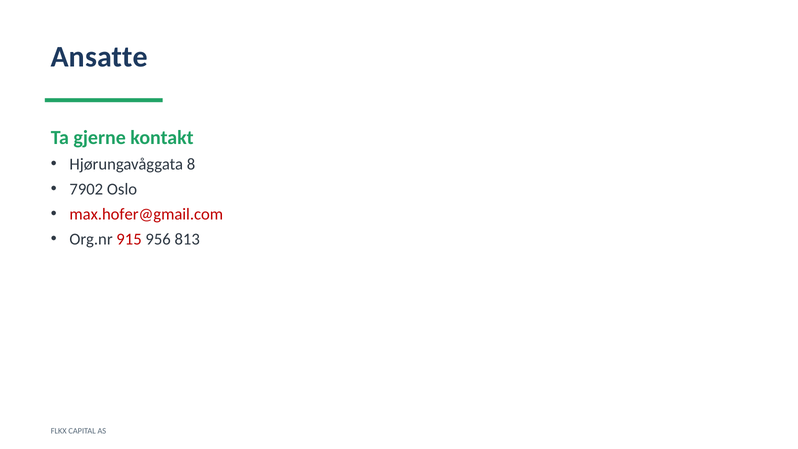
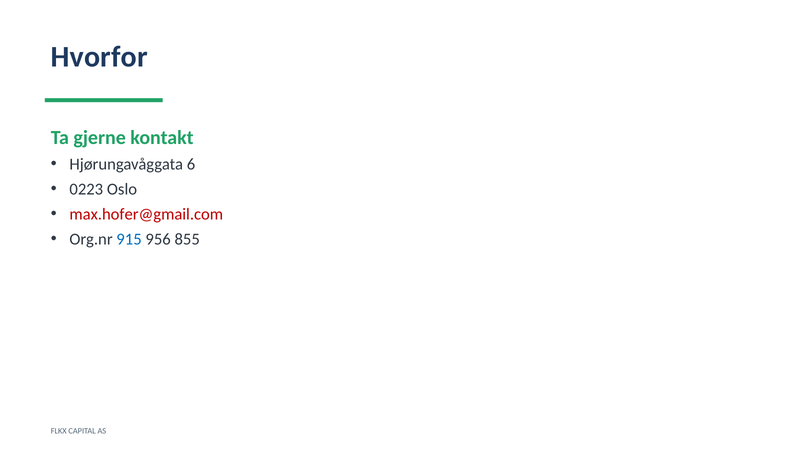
Ansatte: Ansatte -> Hvorfor (99, 57)
8: 8 -> 6 (191, 164)
7902: 7902 -> 0223 (86, 189)
915 colour: red -> blue (129, 239)
813: 813 -> 855 (187, 239)
